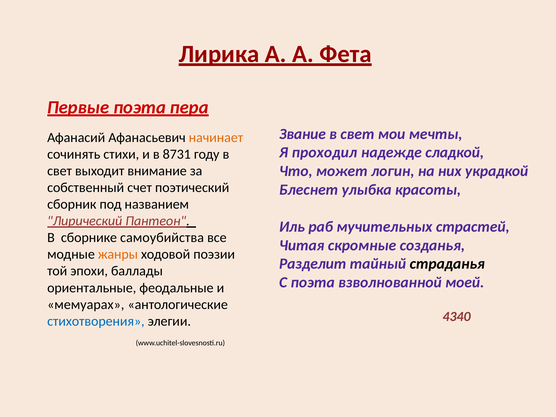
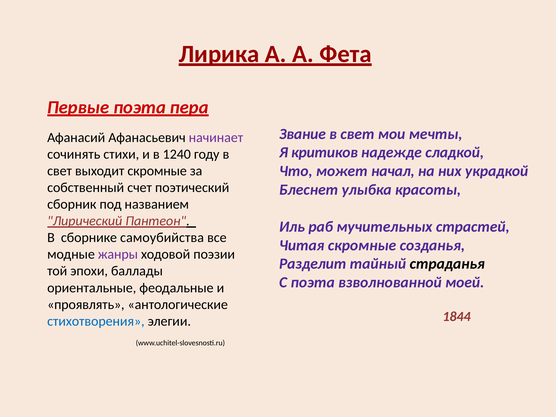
начинает colour: orange -> purple (216, 138)
проходил: проходил -> критиков (325, 153)
8731: 8731 -> 1240 (177, 154)
логин: логин -> начал (393, 171)
выходит внимание: внимание -> скромные (157, 171)
жанры colour: orange -> purple (118, 254)
мемуарах: мемуарах -> проявлять (86, 304)
4340: 4340 -> 1844 (457, 317)
